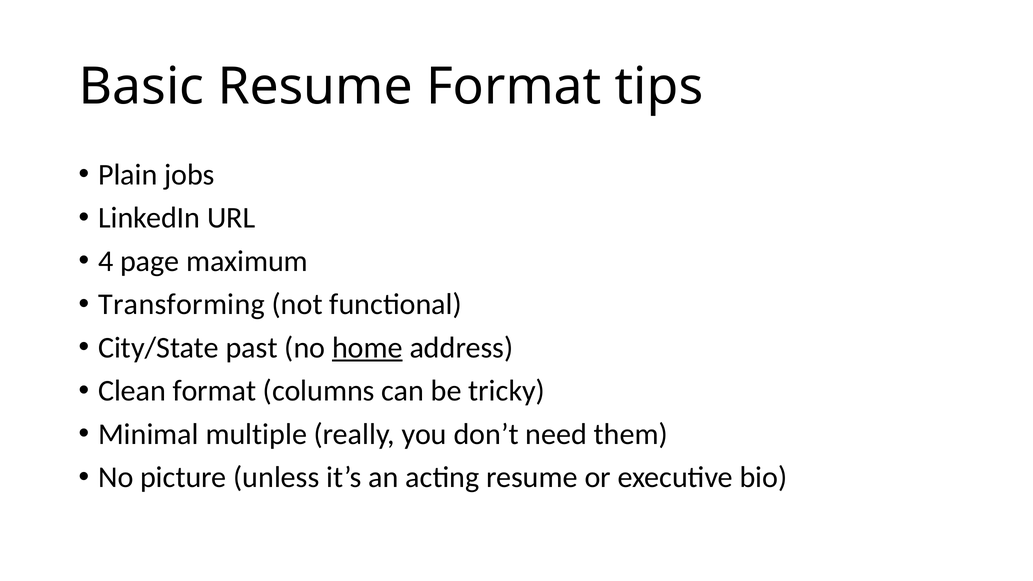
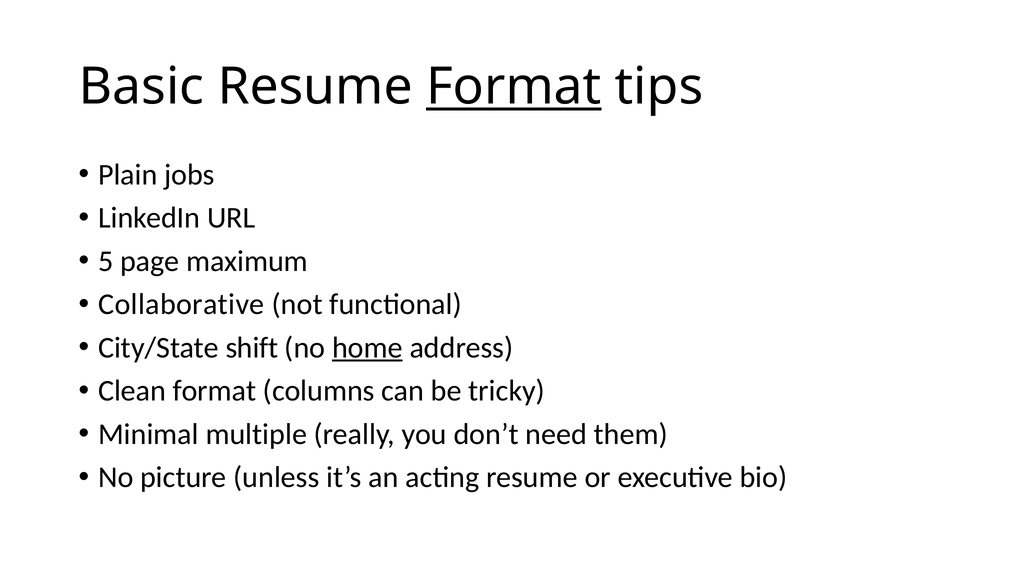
Format underline: none -> present (514, 87)
4: 4 -> 5 (106, 261)
Transforming: Transforming -> Collaborative (181, 304)
past: past -> shift (252, 348)
